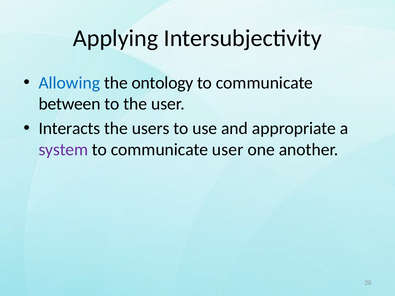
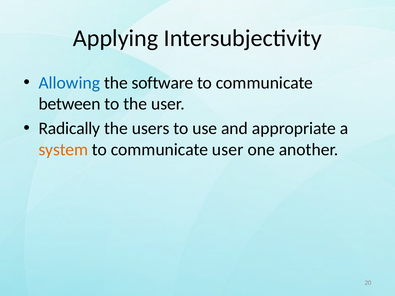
ontology: ontology -> software (163, 83)
Interacts: Interacts -> Radically (69, 129)
system colour: purple -> orange (63, 150)
